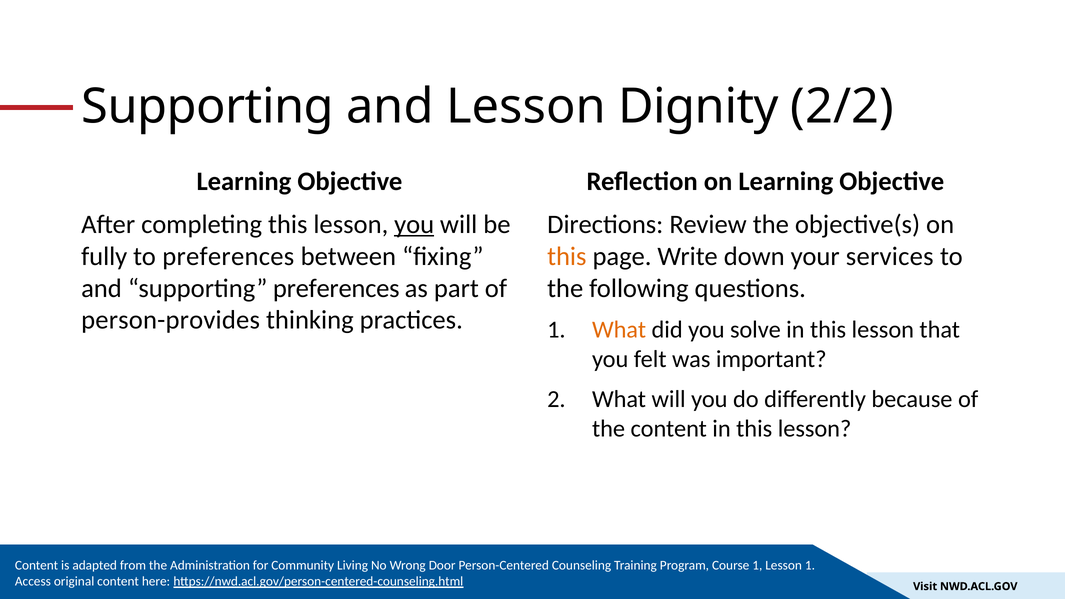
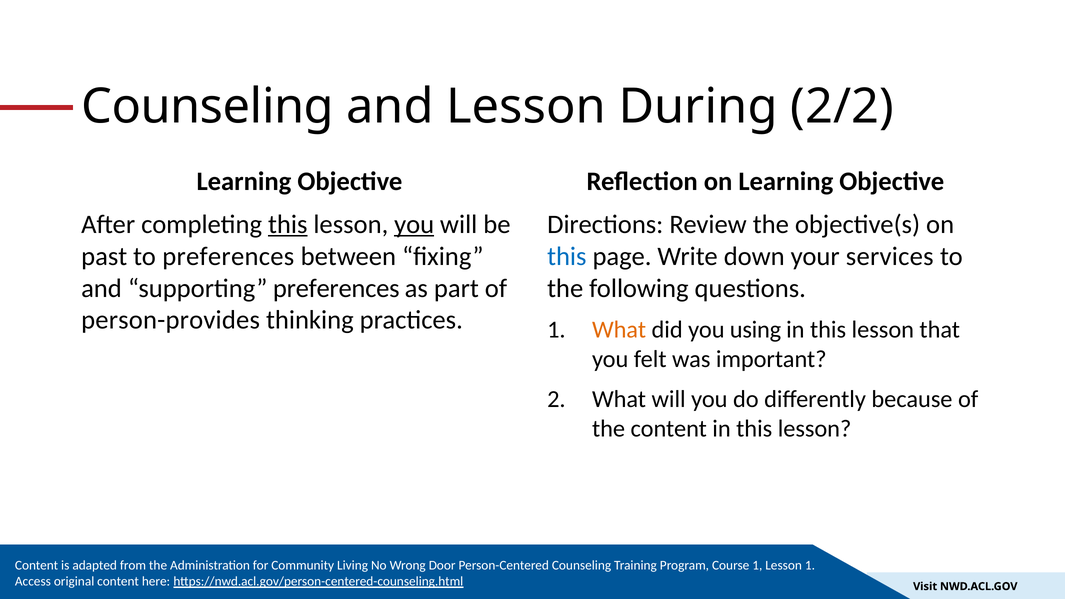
Supporting: Supporting -> Counseling (208, 107)
Dignity: Dignity -> During (698, 107)
this underline: none -> present (288, 224)
fully: fully -> past (104, 256)
this colour: orange -> blue (567, 256)
solve: solve -> using (755, 330)
